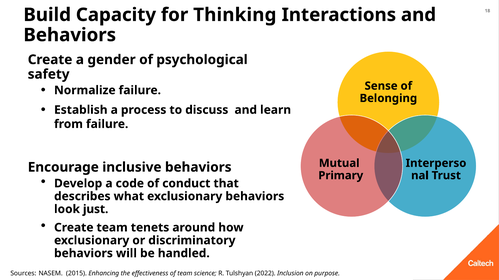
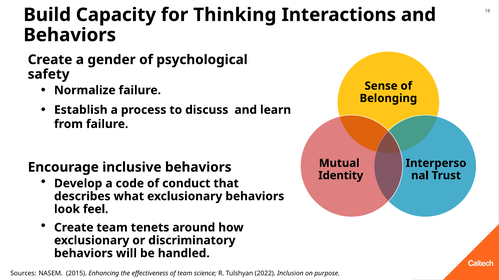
Primary: Primary -> Identity (341, 176)
just: just -> feel (96, 210)
